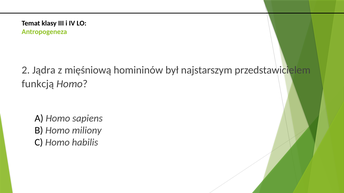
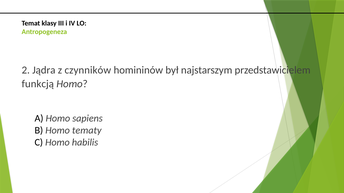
mięśniową: mięśniową -> czynników (88, 70)
miliony: miliony -> tematy (87, 131)
